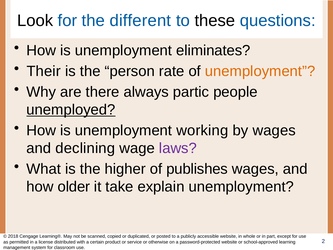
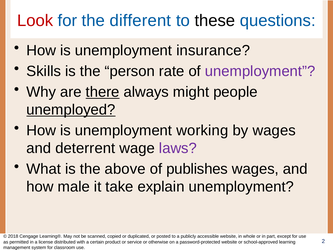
Look colour: black -> red (35, 21)
eliminates: eliminates -> insurance (213, 50)
Their: Their -> Skills (44, 71)
unemployment colour: orange -> purple (260, 71)
there underline: none -> present (103, 92)
partic: partic -> might (191, 92)
declining: declining -> deterrent (85, 148)
higher: higher -> above (125, 169)
older: older -> male (74, 187)
